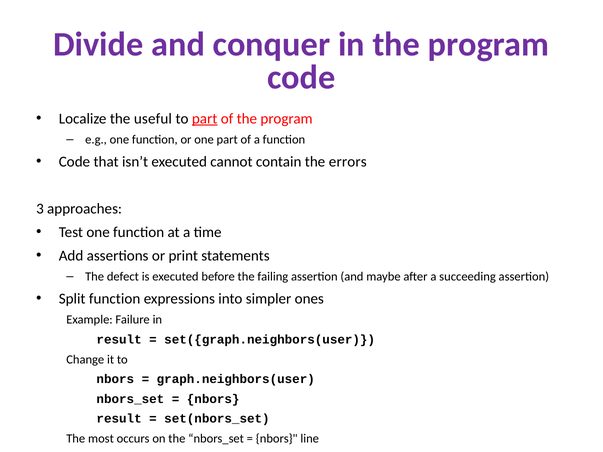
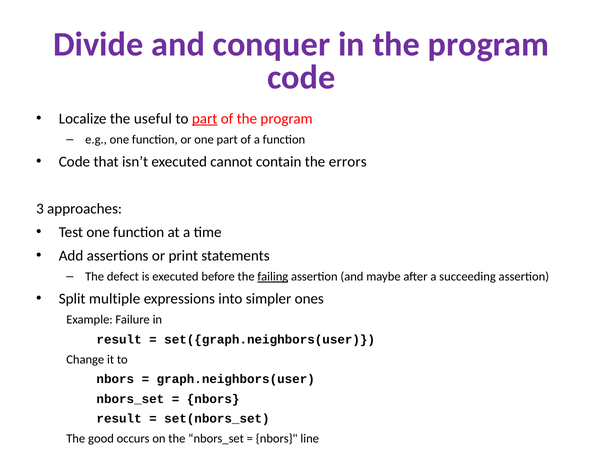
failing underline: none -> present (273, 277)
Split function: function -> multiple (115, 299)
most: most -> good (101, 439)
